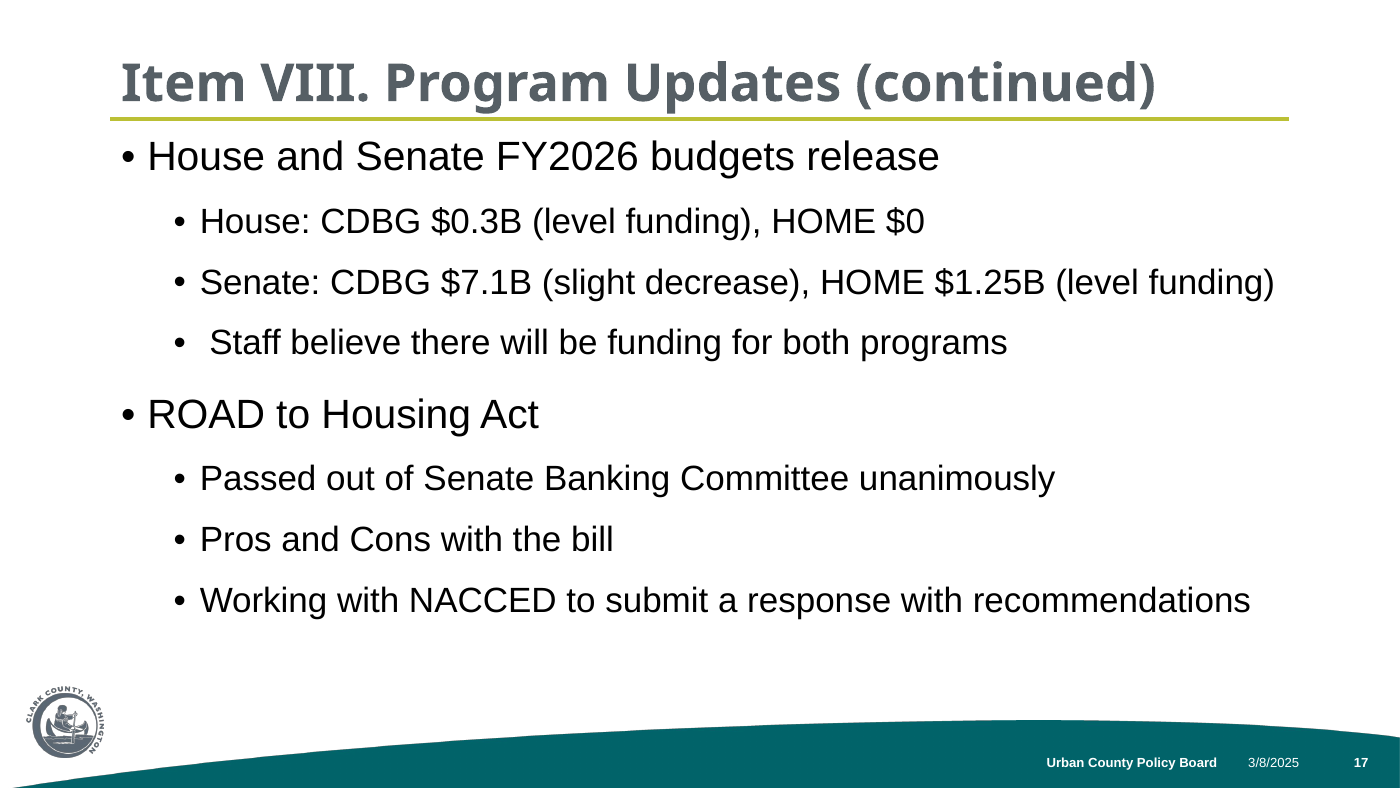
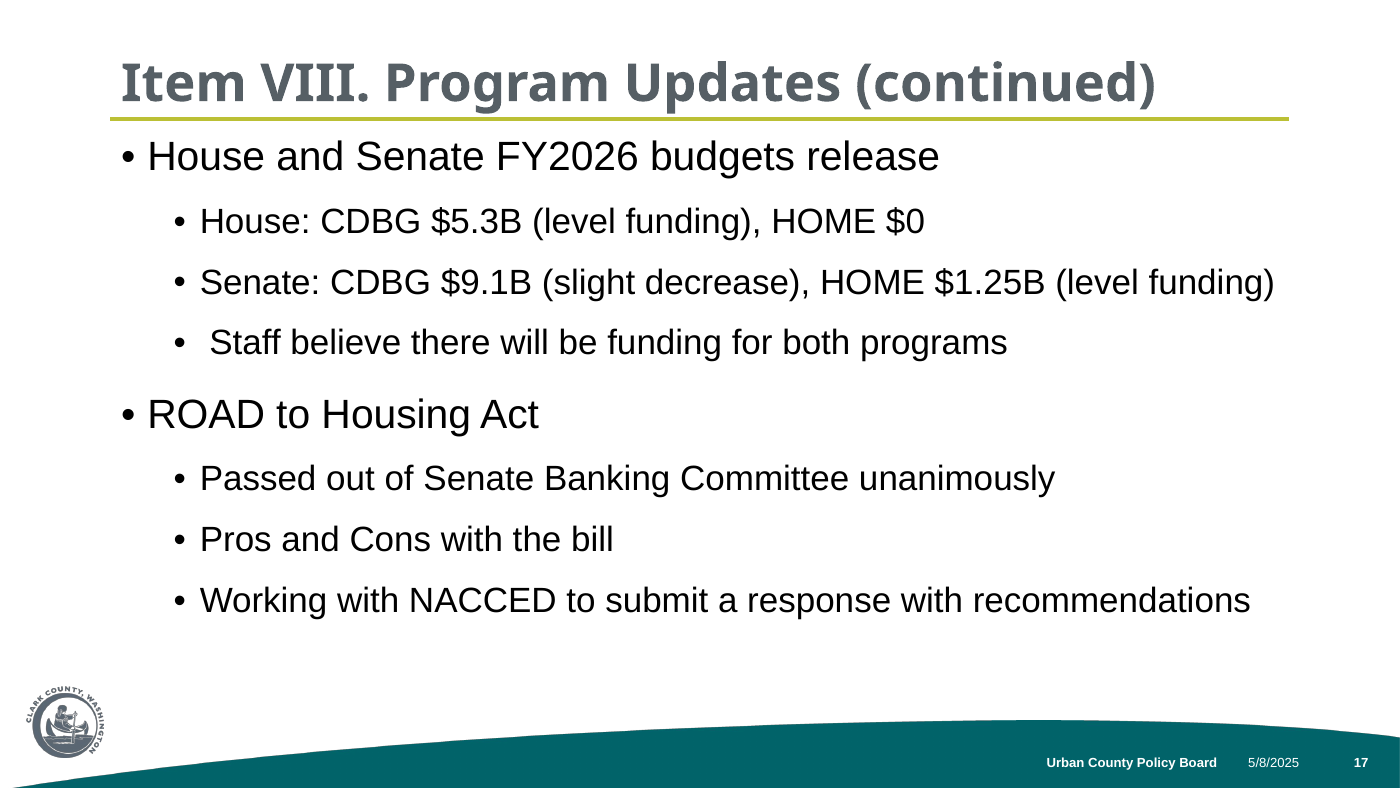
$0.3B: $0.3B -> $5.3B (477, 221)
$7.1B: $7.1B -> $9.1B (487, 282)
3/8/2025: 3/8/2025 -> 5/8/2025 (1274, 763)
